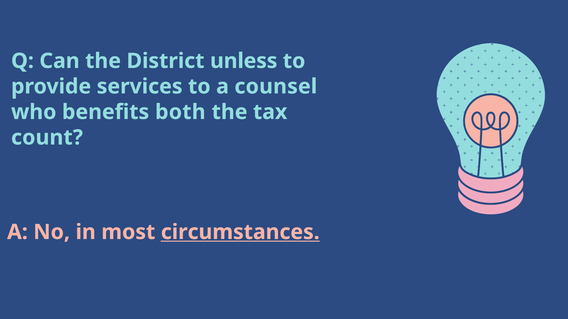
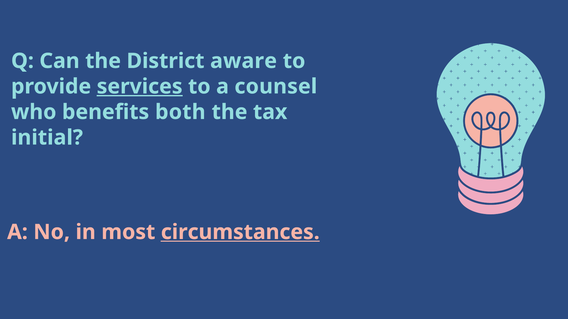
unless: unless -> aware (244, 61)
services underline: none -> present (140, 87)
count: count -> initial (47, 138)
